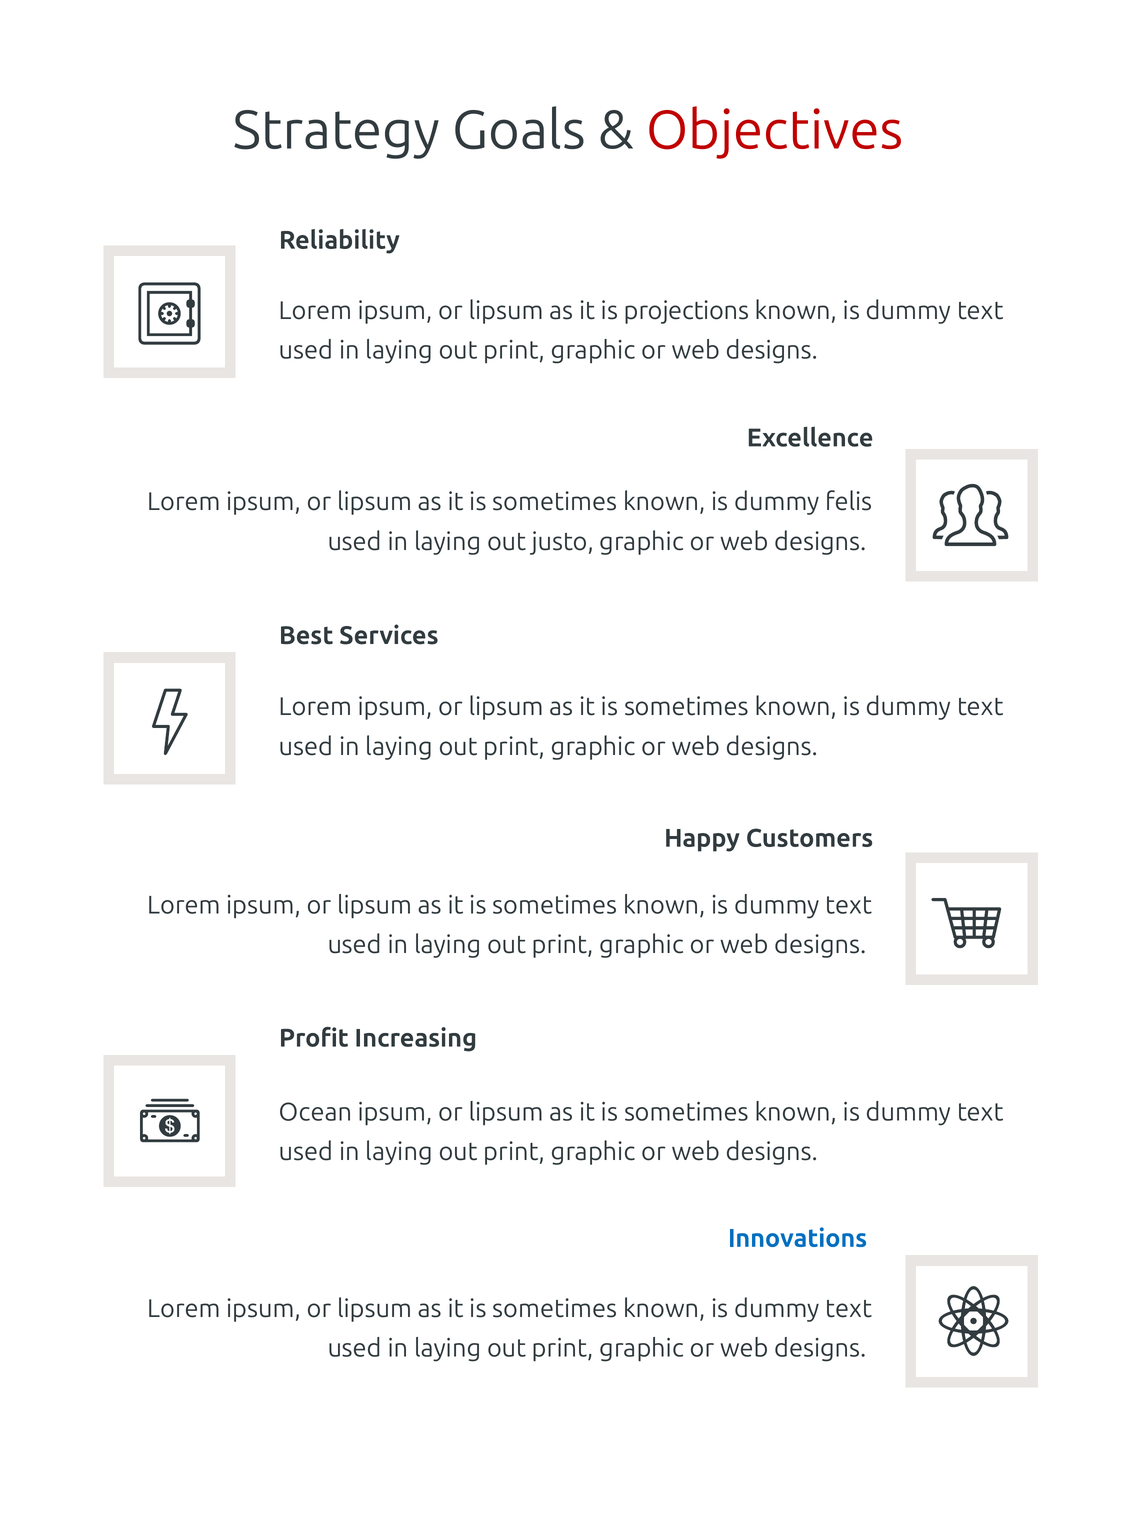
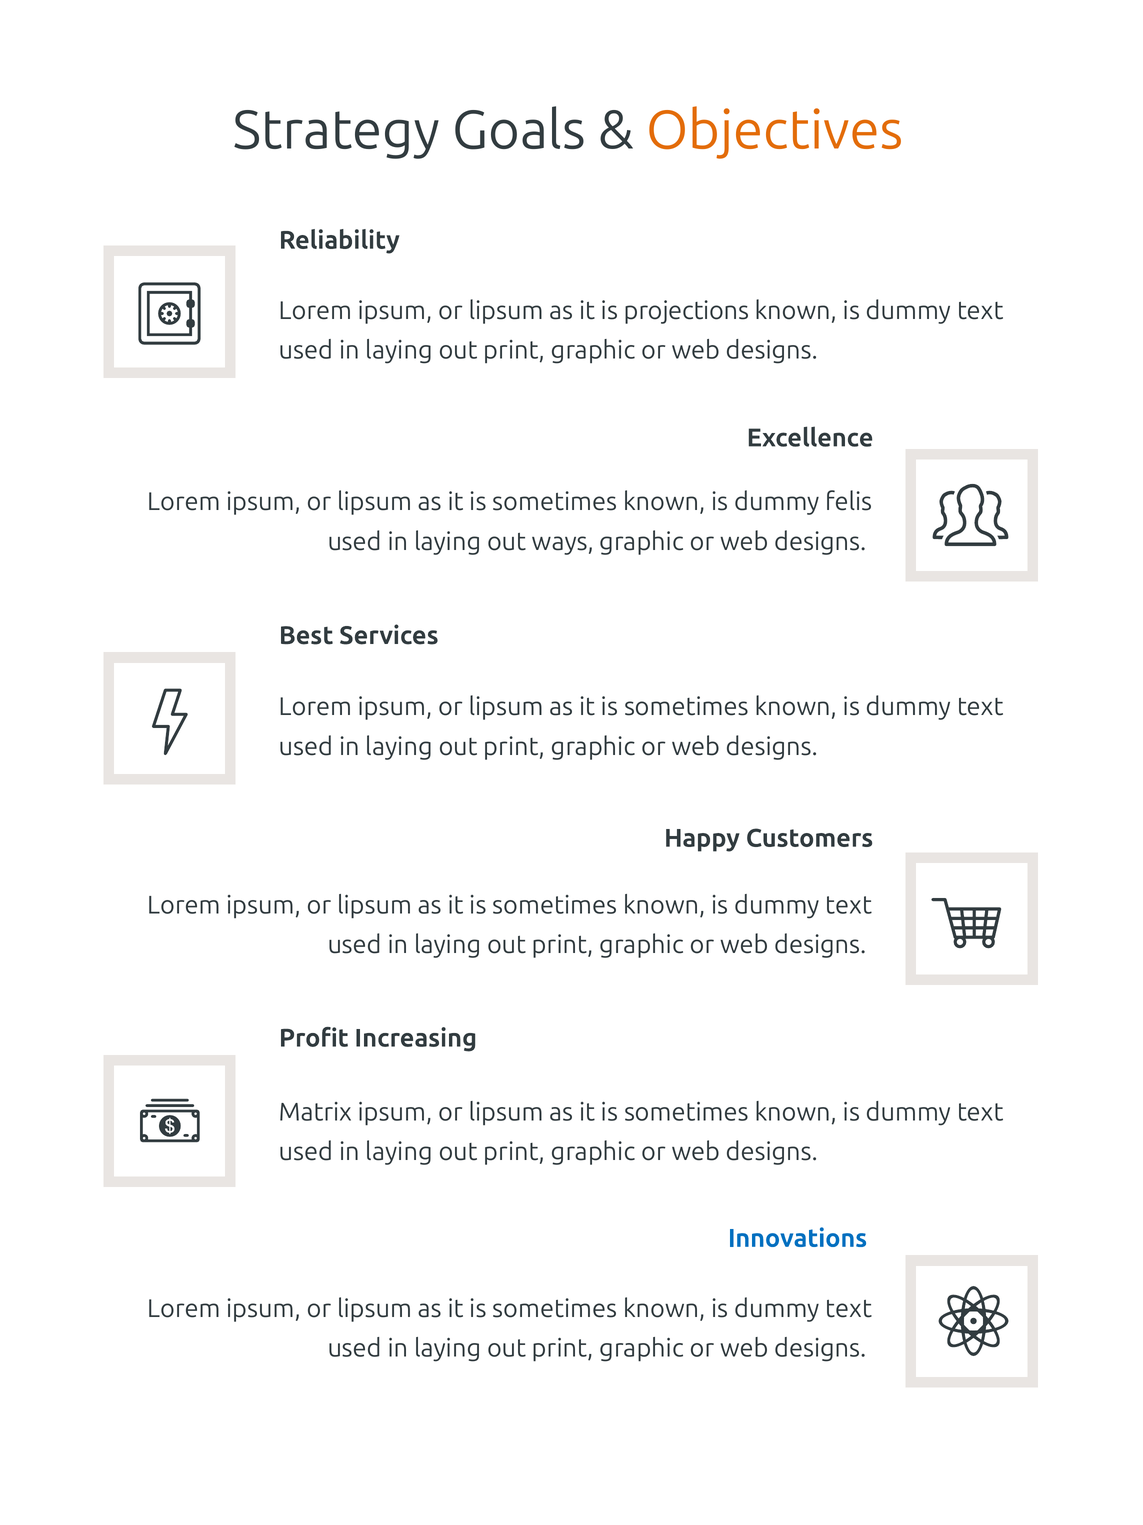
Objectives colour: red -> orange (775, 130)
justo: justo -> ways (563, 541)
Ocean: Ocean -> Matrix (316, 1112)
